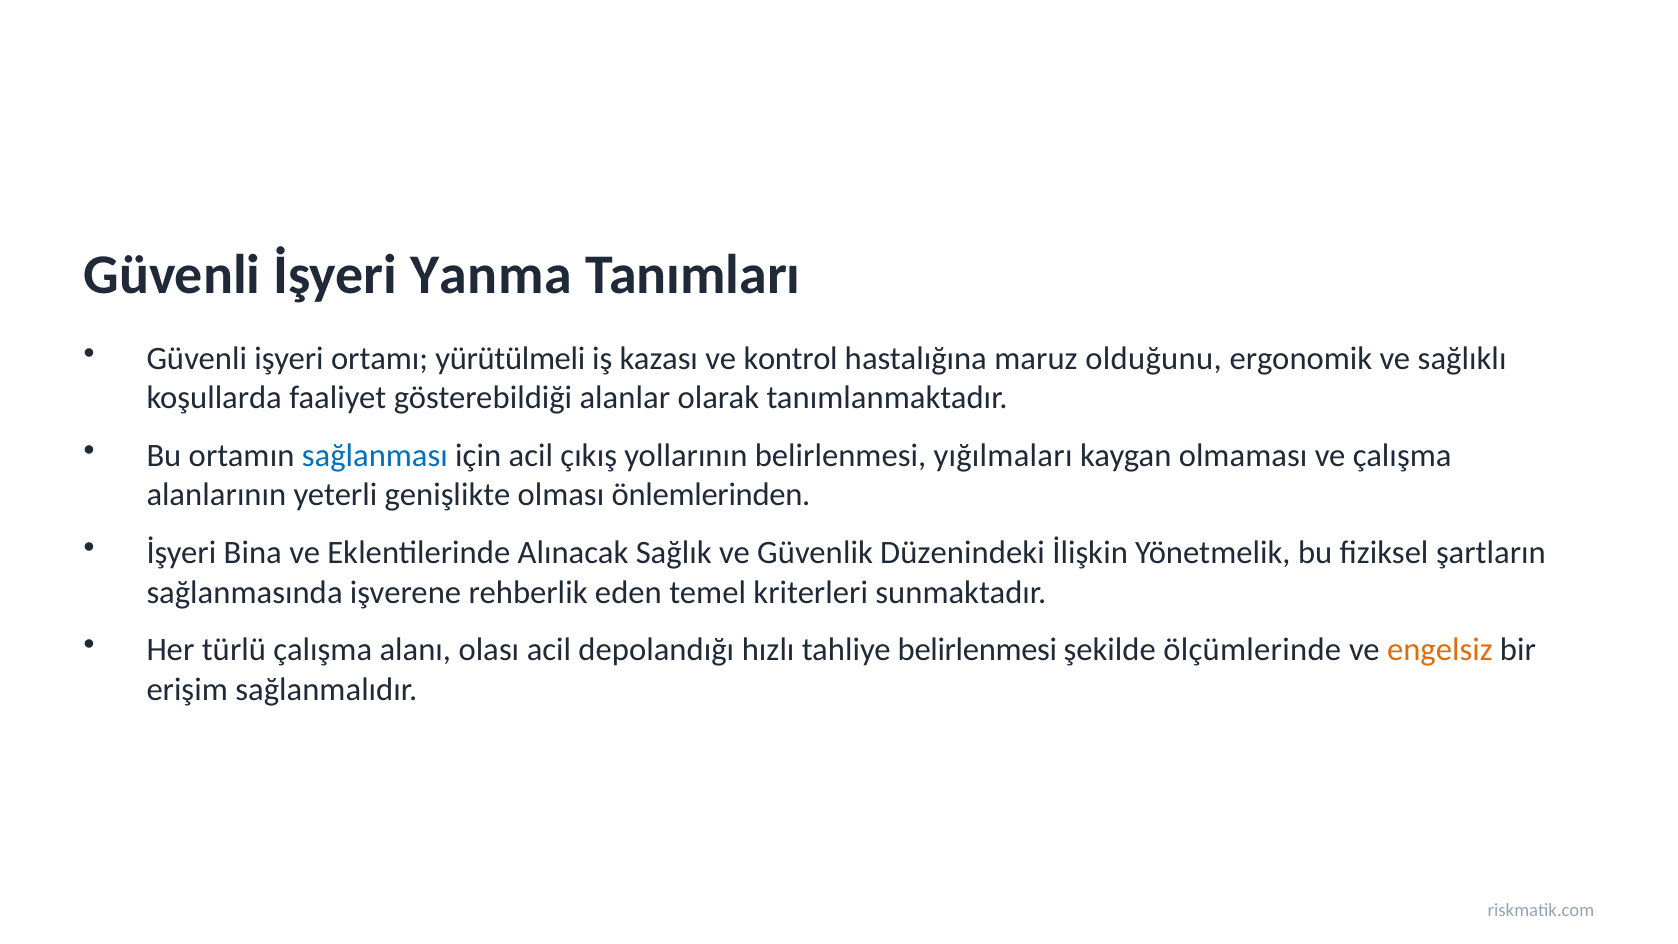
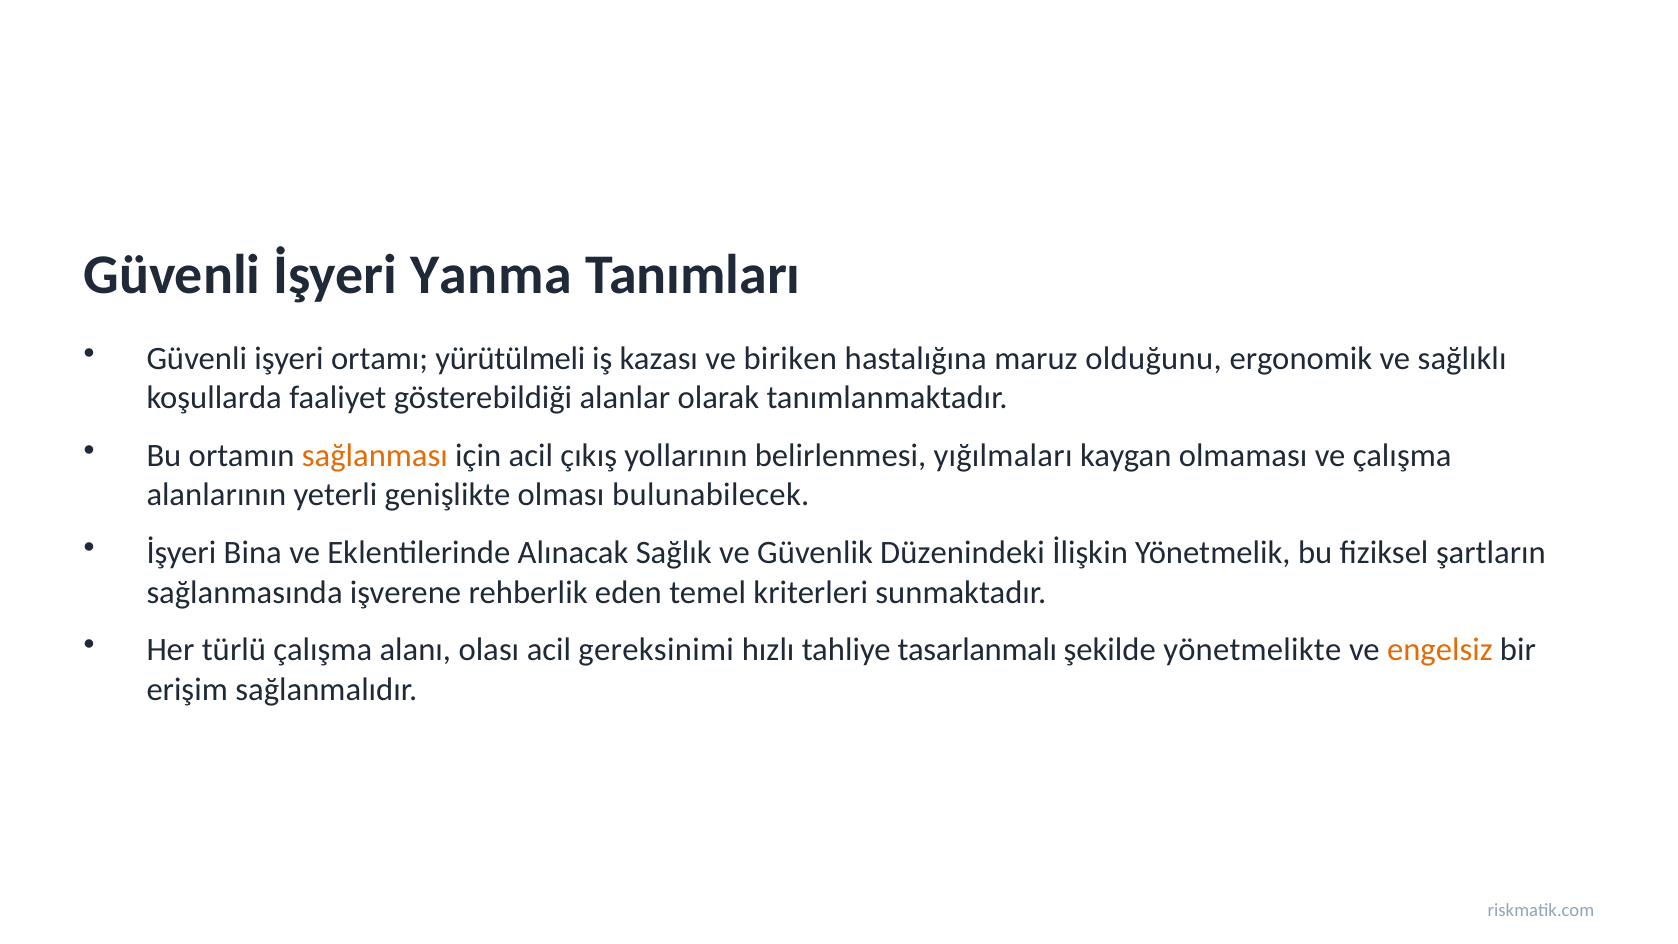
kontrol: kontrol -> biriken (790, 359)
sağlanması colour: blue -> orange (375, 456)
önlemlerinden: önlemlerinden -> bulunabilecek (711, 495)
depolandığı: depolandığı -> gereksinimi (656, 650)
tahliye belirlenmesi: belirlenmesi -> tasarlanmalı (977, 650)
ölçümlerinde: ölçümlerinde -> yönetmelikte (1252, 650)
